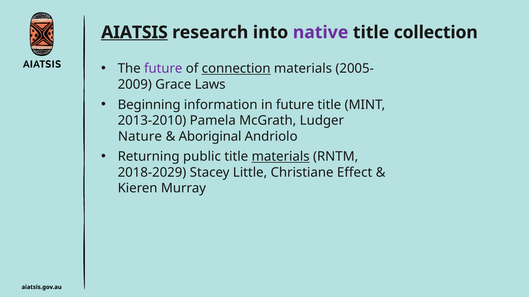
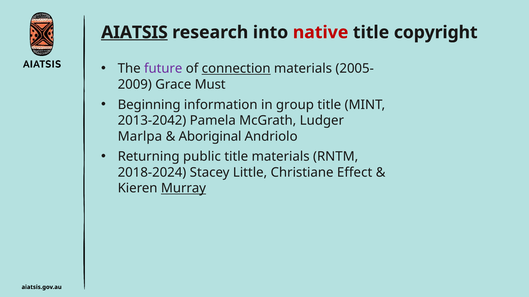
native colour: purple -> red (321, 32)
collection: collection -> copyright (436, 32)
Laws: Laws -> Must (210, 85)
in future: future -> group (295, 105)
2013-2010: 2013-2010 -> 2013-2042 (152, 121)
Nature: Nature -> Marlpa (140, 137)
materials underline: present -> none (281, 157)
2018-2029: 2018-2029 -> 2018-2024 (152, 173)
Murray underline: none -> present (183, 189)
